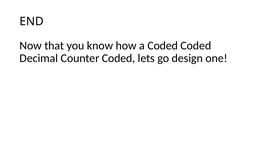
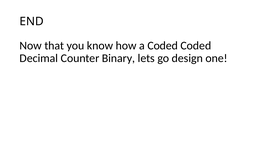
Counter Coded: Coded -> Binary (119, 58)
